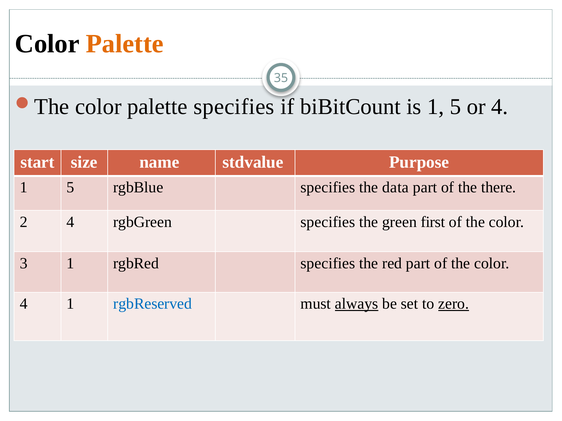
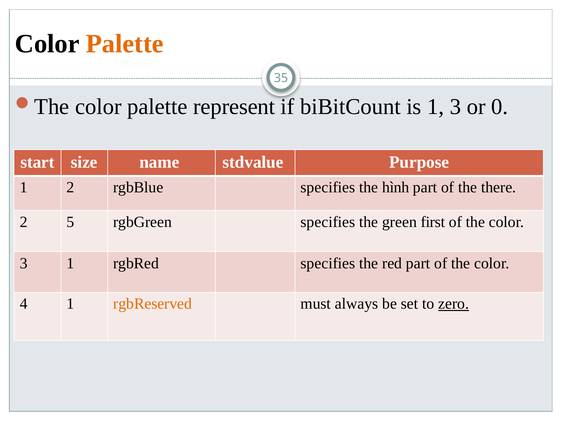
palette specifies: specifies -> represent (234, 107)
is 1 5: 5 -> 3 (455, 107)
or 4: 4 -> 0 (500, 107)
5: 5 -> 2 (70, 188)
data: data -> hình (396, 188)
2 4: 4 -> 5 (70, 222)
rgbReserved colour: blue -> orange (153, 304)
always underline: present -> none (357, 304)
